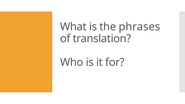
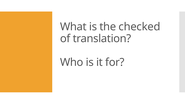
phrases: phrases -> checked (139, 27)
